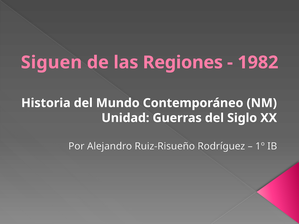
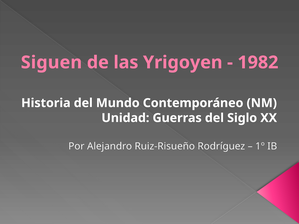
Regiones: Regiones -> Yrigoyen (183, 63)
